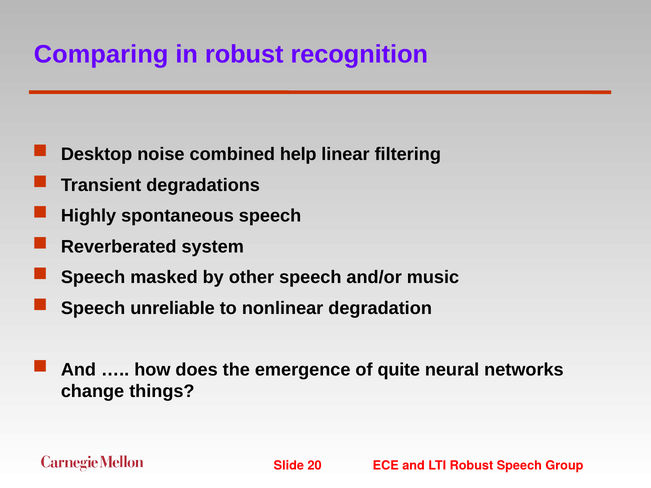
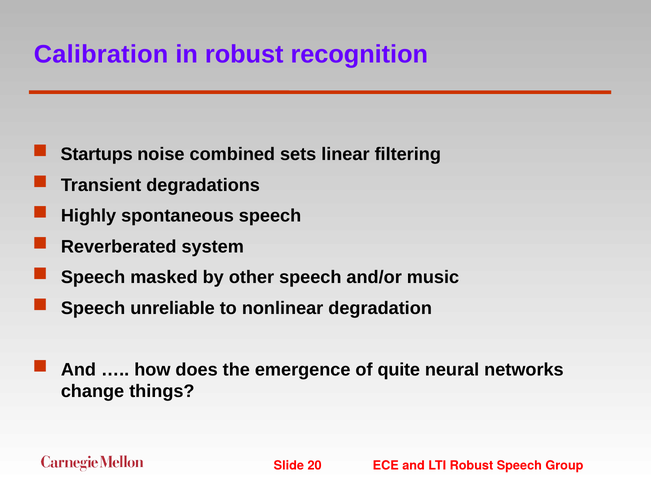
Comparing: Comparing -> Calibration (101, 54)
Desktop: Desktop -> Startups (97, 155)
help: help -> sets (298, 155)
